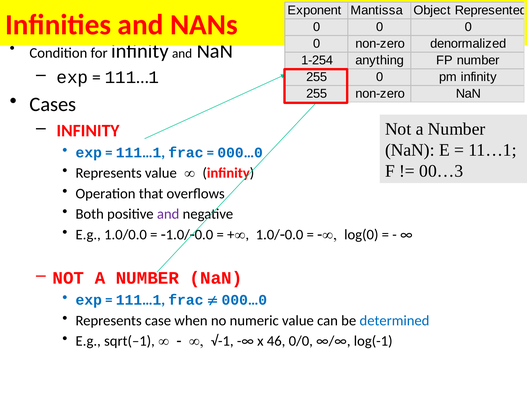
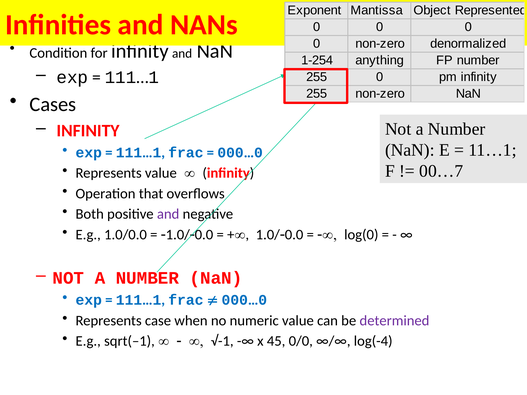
00…3: 00…3 -> 00…7 (441, 171)
determined colour: blue -> purple (394, 321)
46: 46 -> 45 (276, 341)
log(-1: log(-1 -> log(-4 (373, 341)
